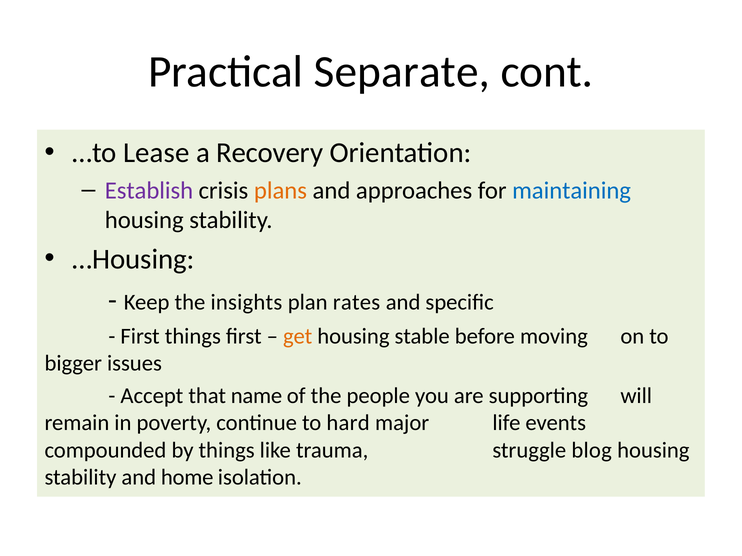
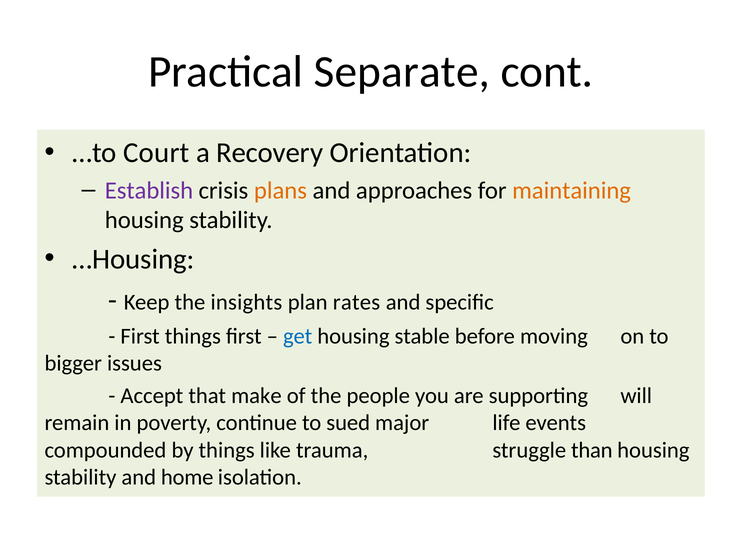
Lease: Lease -> Court (156, 153)
maintaining colour: blue -> orange (572, 191)
get colour: orange -> blue (298, 336)
name: name -> make (256, 396)
hard: hard -> sued (348, 423)
blog: blog -> than (592, 451)
